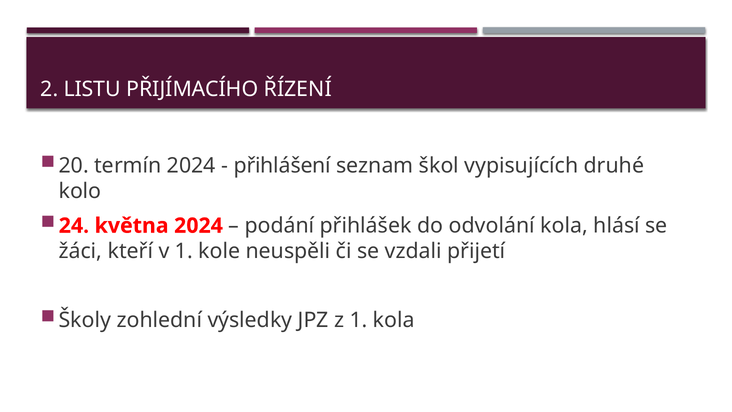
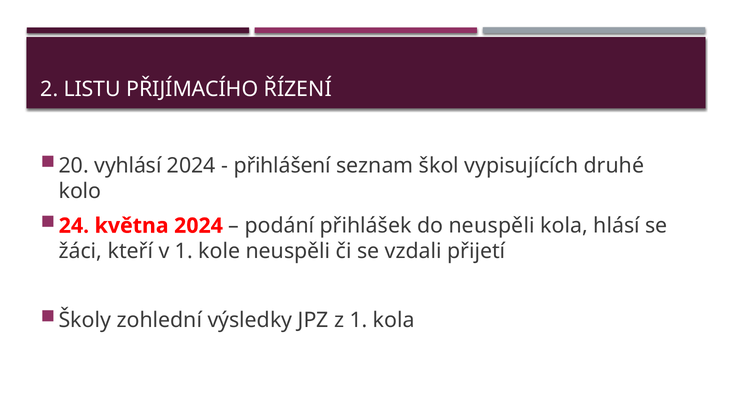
termín: termín -> vyhlásí (128, 166)
do odvolání: odvolání -> neuspěli (492, 226)
